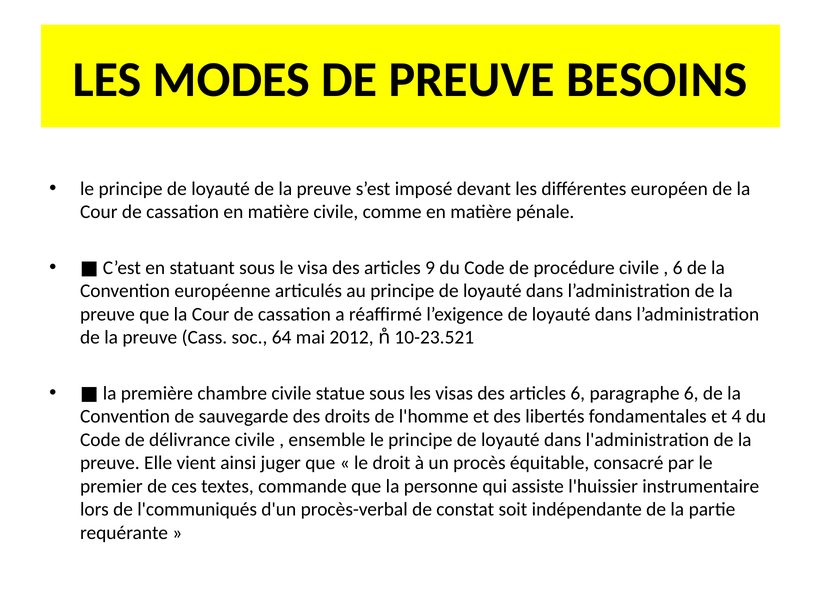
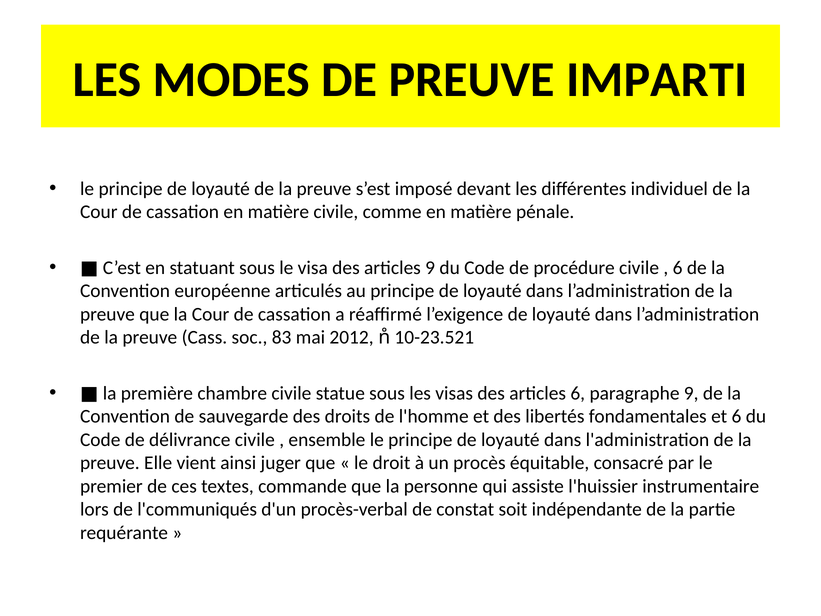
BESOINS: BESOINS -> IMPARTI (657, 79)
européen: européen -> individuel (669, 189)
64: 64 -> 83 (282, 337)
paragraphe 6: 6 -> 9 (691, 393)
et 4: 4 -> 6 (736, 416)
